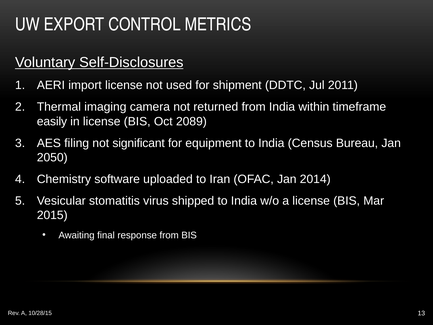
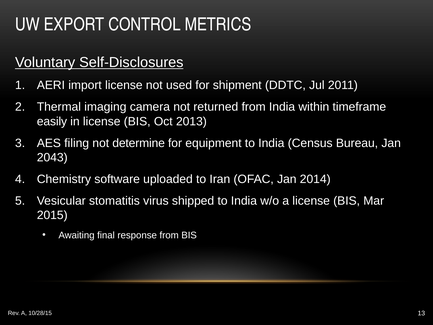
2089: 2089 -> 2013 (191, 121)
significant: significant -> determine (139, 143)
2050: 2050 -> 2043 (52, 157)
